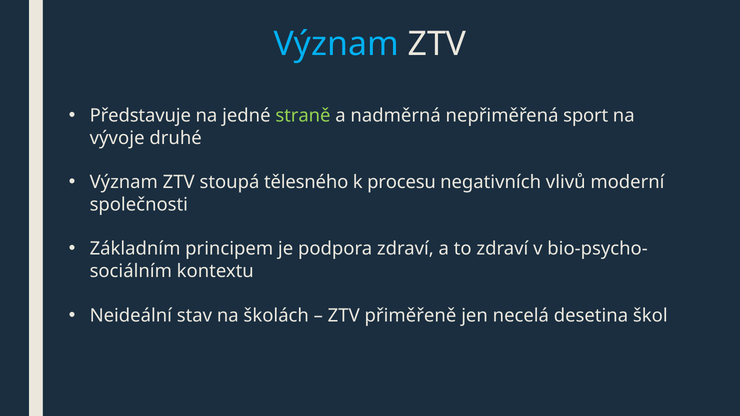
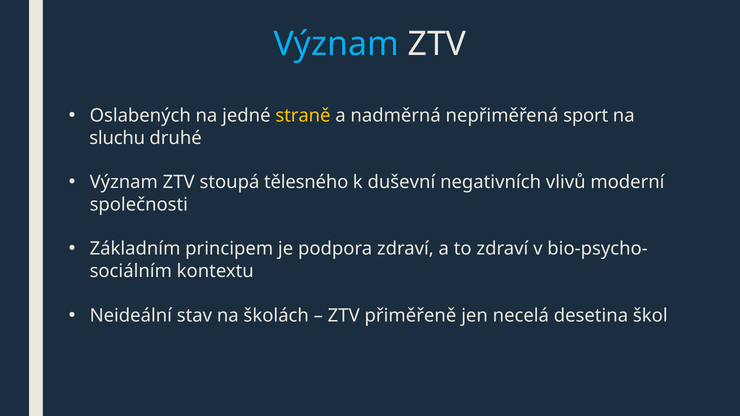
Představuje: Představuje -> Oslabených (140, 116)
straně colour: light green -> yellow (303, 116)
vývoje: vývoje -> sluchu (117, 138)
procesu: procesu -> duševní (401, 182)
